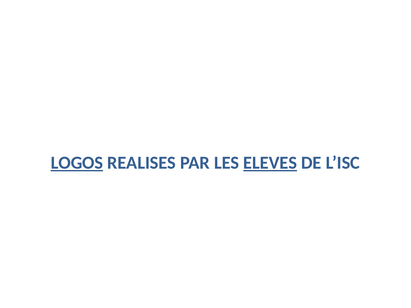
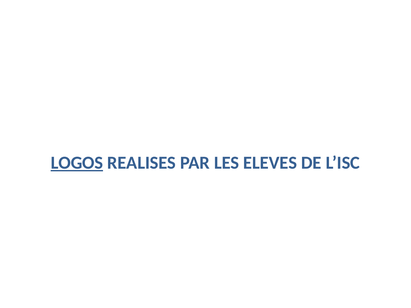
ELEVES underline: present -> none (270, 163)
